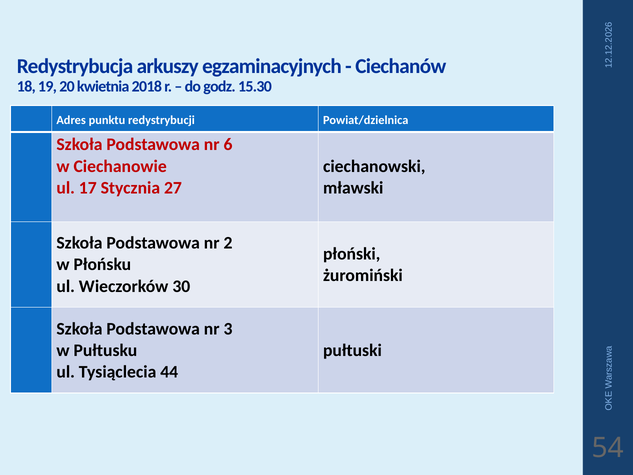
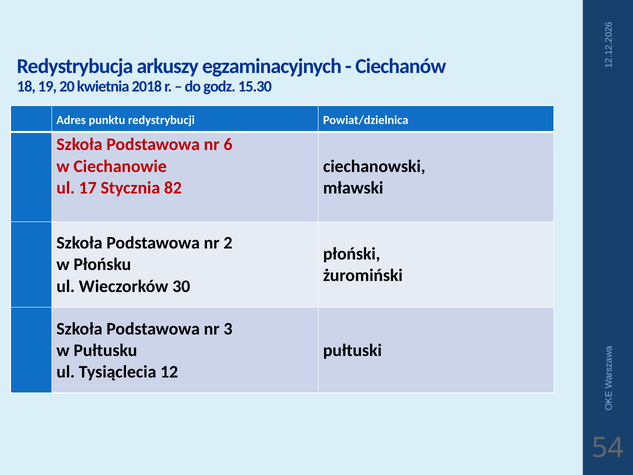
27: 27 -> 82 (173, 188)
44: 44 -> 12 (169, 372)
